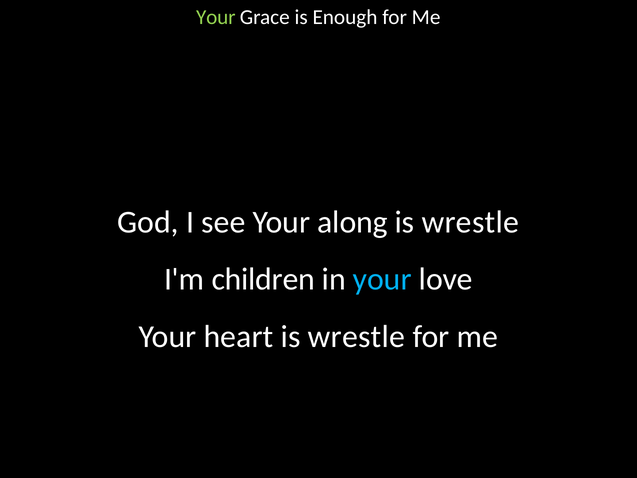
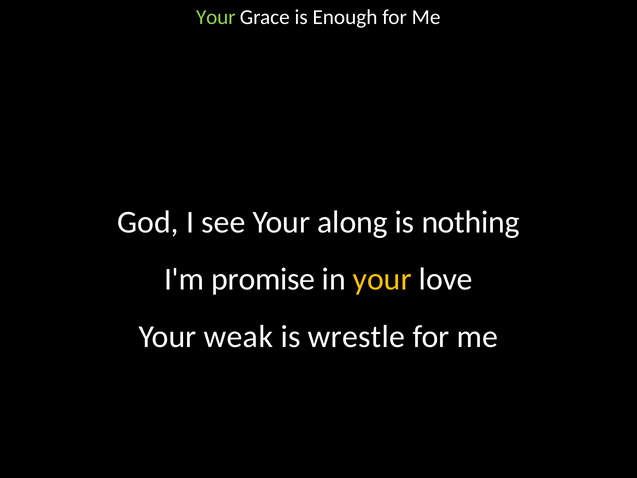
wrestle: wrestle -> nothing (471, 222)
children: children -> promise (263, 279)
your colour: light blue -> yellow (382, 279)
heart: heart -> weak (238, 337)
